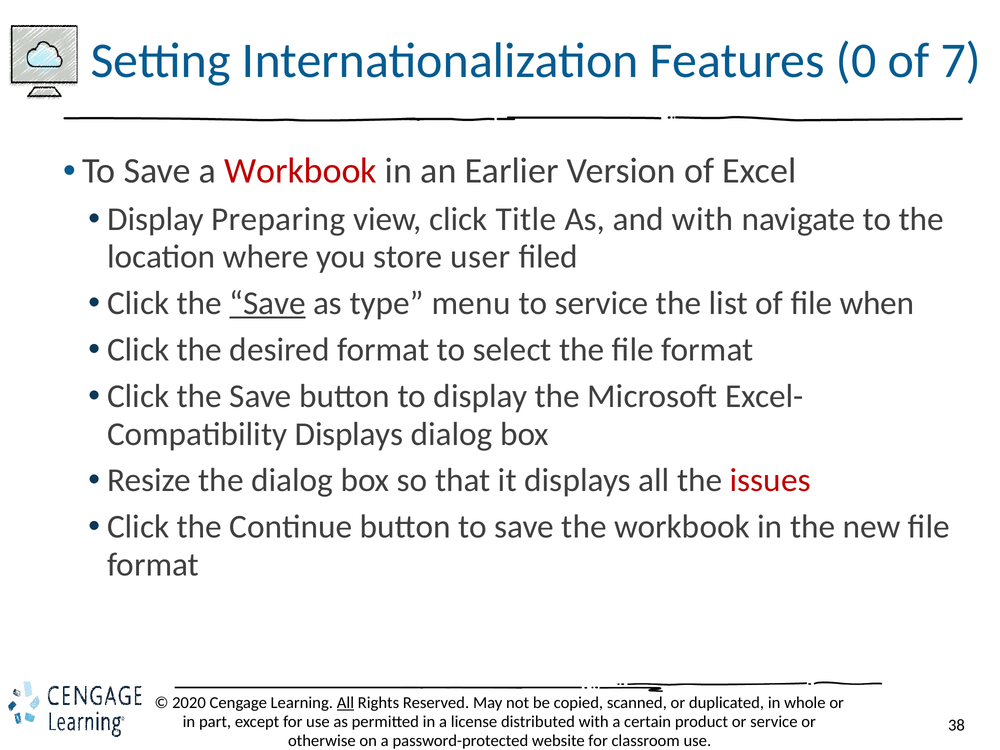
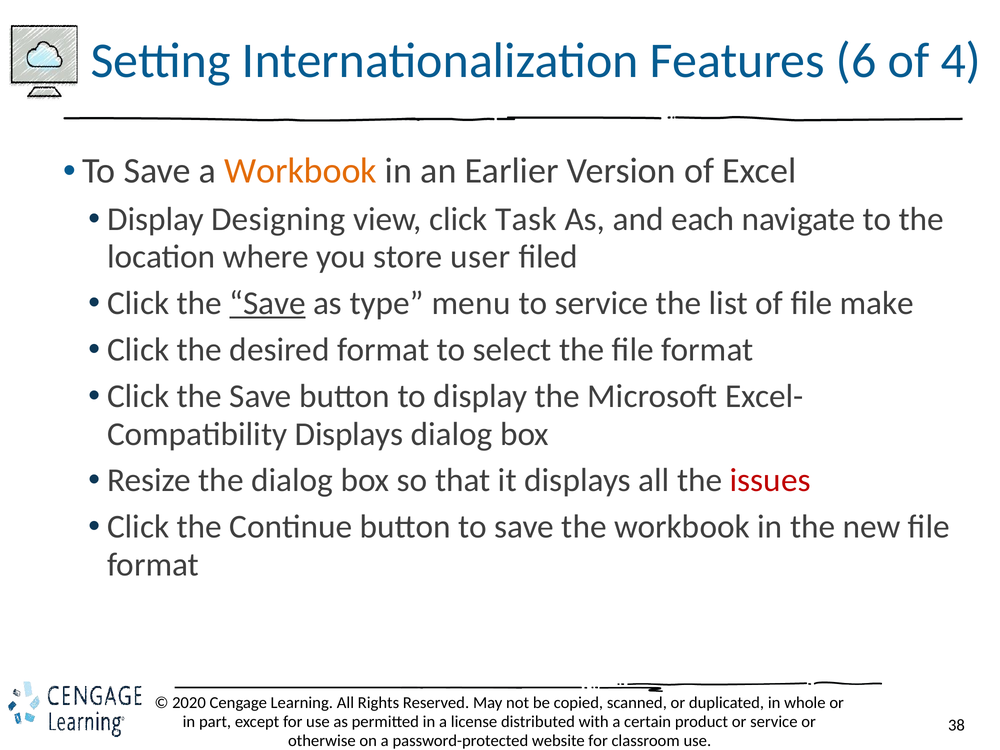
0: 0 -> 6 (856, 61)
7: 7 -> 4 (961, 61)
Workbook colour: red -> orange (301, 171)
Preparing: Preparing -> Designing (278, 219)
Title: Title -> Task (526, 219)
and with: with -> each (703, 219)
when: when -> make (877, 303)
All underline: present -> none (345, 703)
